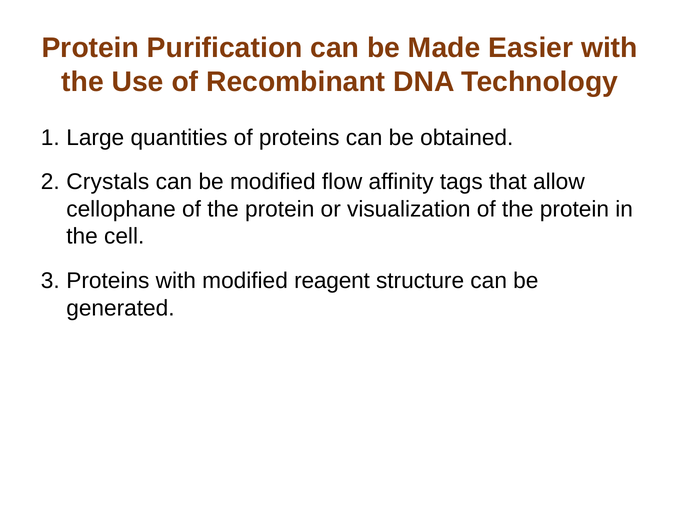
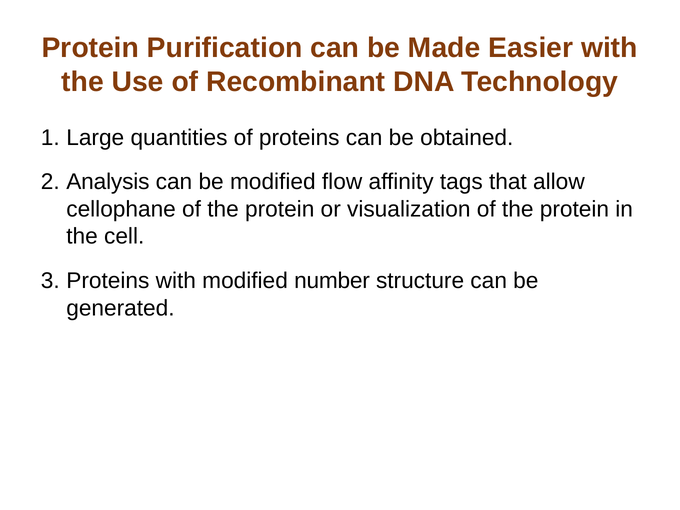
Crystals: Crystals -> Analysis (108, 182)
reagent: reagent -> number (332, 281)
